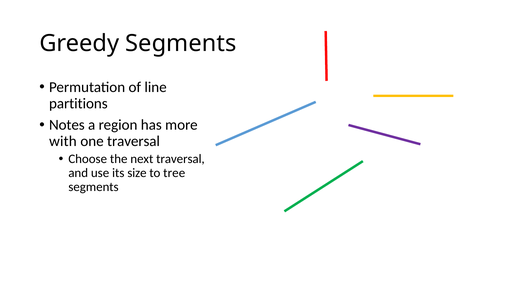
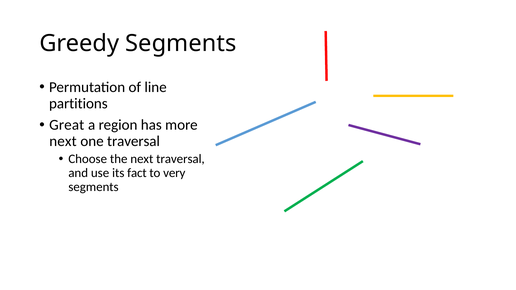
Notes: Notes -> Great (67, 125)
with: with -> next (63, 141)
size: size -> fact (137, 173)
tree: tree -> very (174, 173)
